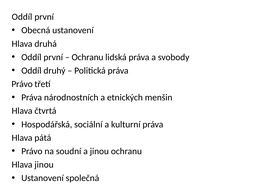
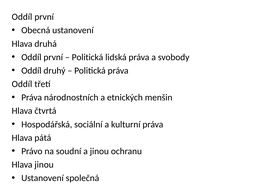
Ochranu: Ochranu -> Politická (87, 57)
Právo: Právo -> Oddíl (22, 84)
